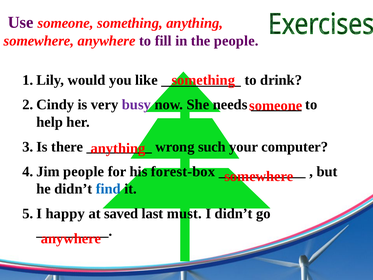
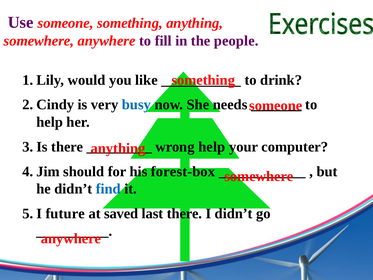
busy colour: purple -> blue (136, 105)
wrong such: such -> help (212, 147)
people: people -> should (84, 171)
happy: happy -> future (65, 213)
last must: must -> there (184, 213)
